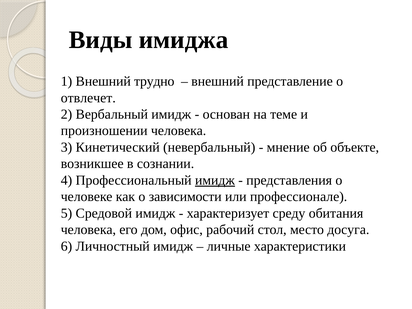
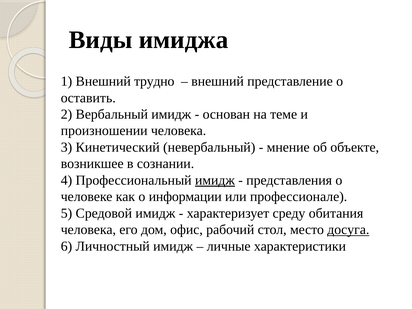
отвлечет: отвлечет -> оставить (88, 98)
зависимости: зависимости -> информации (185, 197)
досуга underline: none -> present (348, 230)
